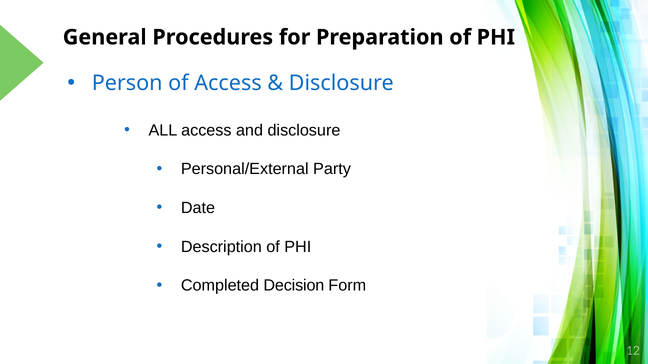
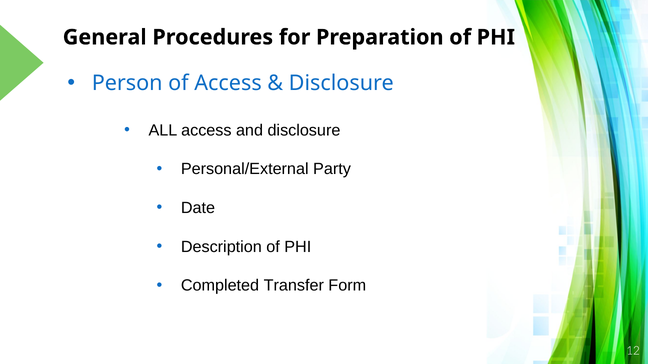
Decision: Decision -> Transfer (294, 286)
